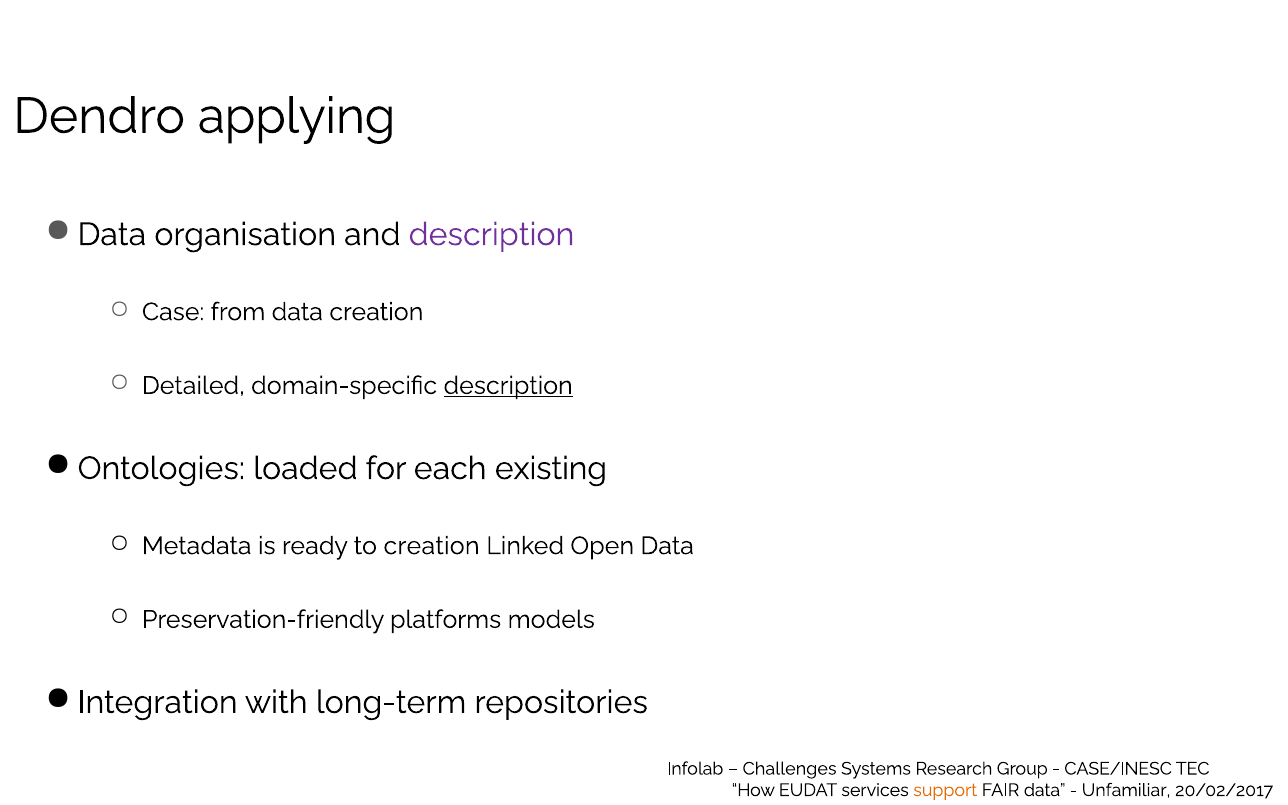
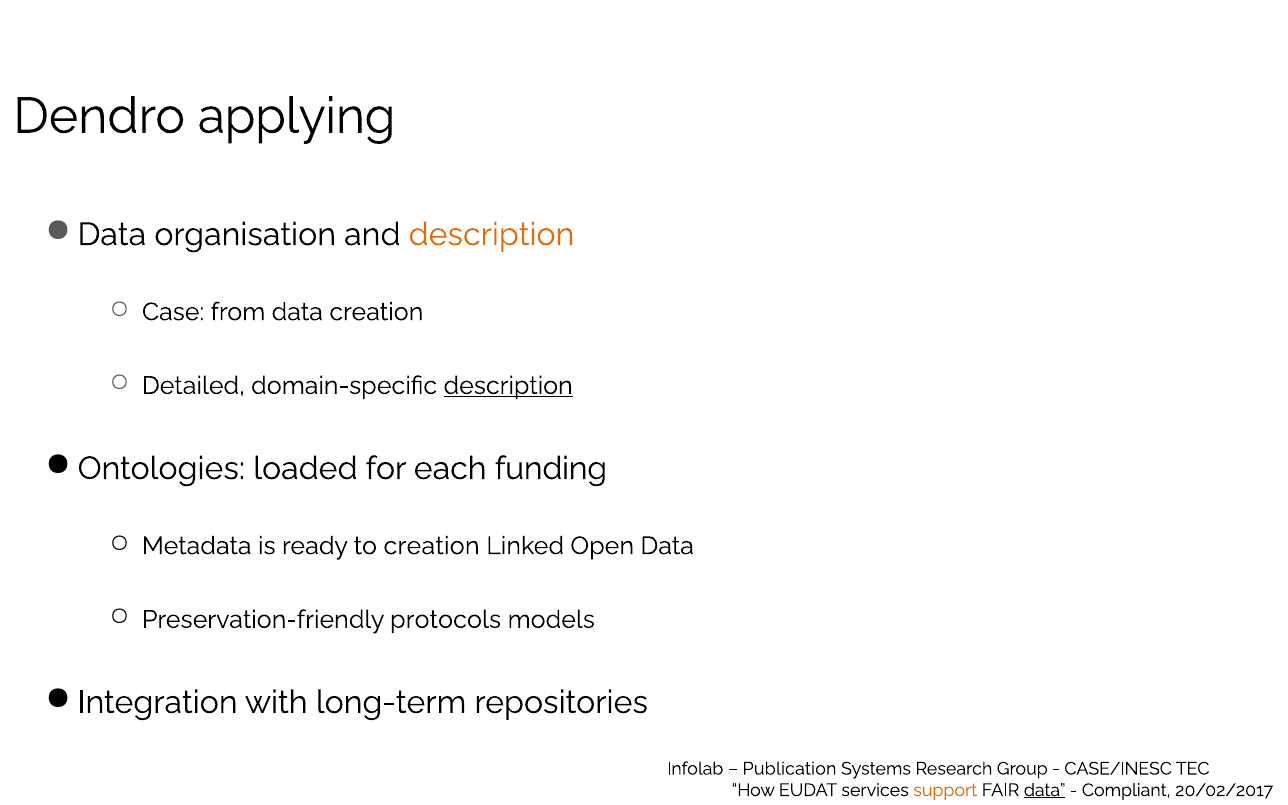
description colour: purple -> orange (491, 235)
existing: existing -> funding (551, 468)
platforms: platforms -> protocols (446, 620)
Challenges: Challenges -> Publication (790, 769)
data underline: none -> present (1045, 790)
Unfamiliar: Unfamiliar -> Compliant (1126, 790)
